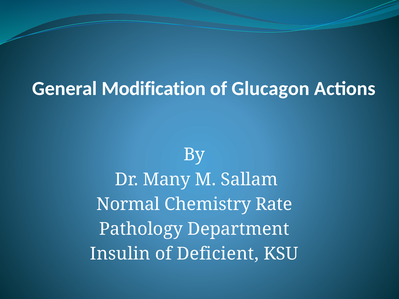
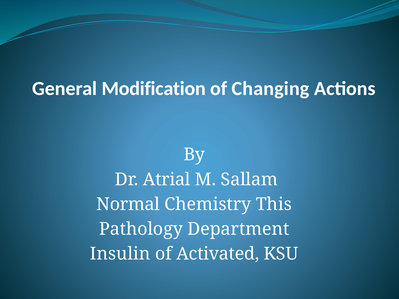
Glucagon: Glucagon -> Changing (271, 89)
Many: Many -> Atrial (167, 180)
Rate: Rate -> This (274, 204)
Deficient: Deficient -> Activated (218, 254)
